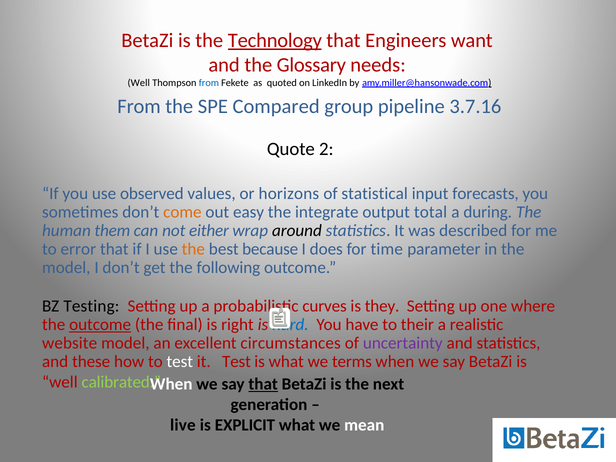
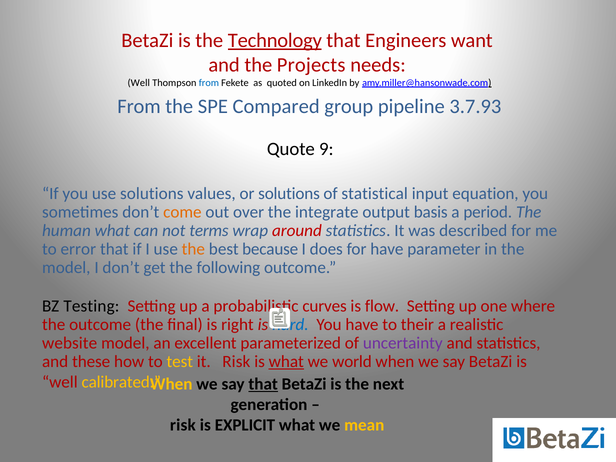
Glossary: Glossary -> Projects (311, 65)
3.7.16: 3.7.16 -> 3.7.93 (475, 107)
2: 2 -> 9 (326, 149)
use observed: observed -> solutions (152, 194)
or horizons: horizons -> solutions (289, 194)
forecasts: forecasts -> equation (485, 194)
easy: easy -> over (249, 212)
total: total -> basis (431, 212)
during: during -> period (488, 212)
human them: them -> what (112, 231)
either: either -> terms (209, 231)
around colour: black -> red (297, 231)
for time: time -> have (387, 249)
they: they -> flow (382, 306)
outcome underline: present -> none (100, 325)
circumstances: circumstances -> parameterized (291, 343)
test colour: white -> yellow (180, 362)
it Test: Test -> Risk (236, 362)
what underline: none -> present (286, 362)
terms: terms -> world (352, 362)
calibrated colour: light green -> yellow (121, 382)
When colour: white -> yellow (171, 384)
live: live -> risk (183, 425)
mean colour: white -> yellow (364, 425)
